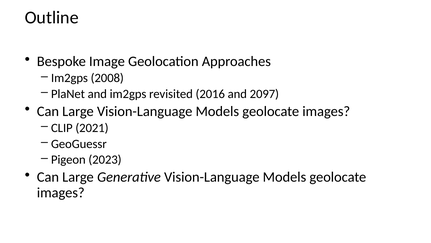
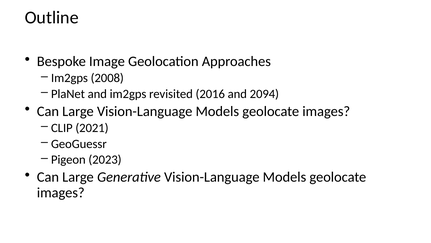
2097: 2097 -> 2094 (264, 94)
